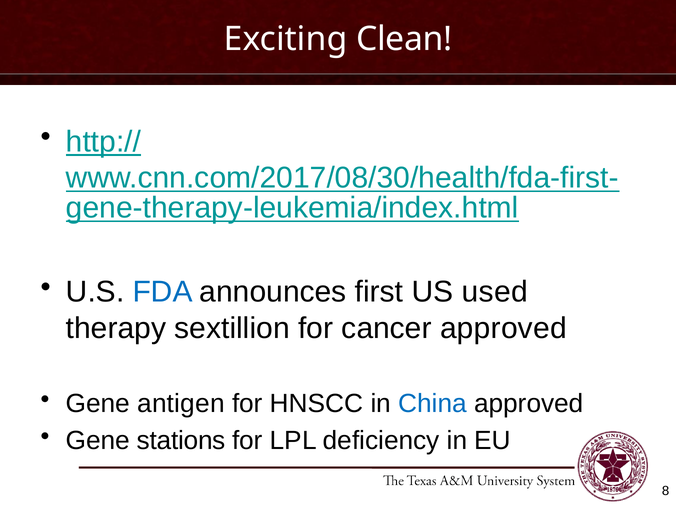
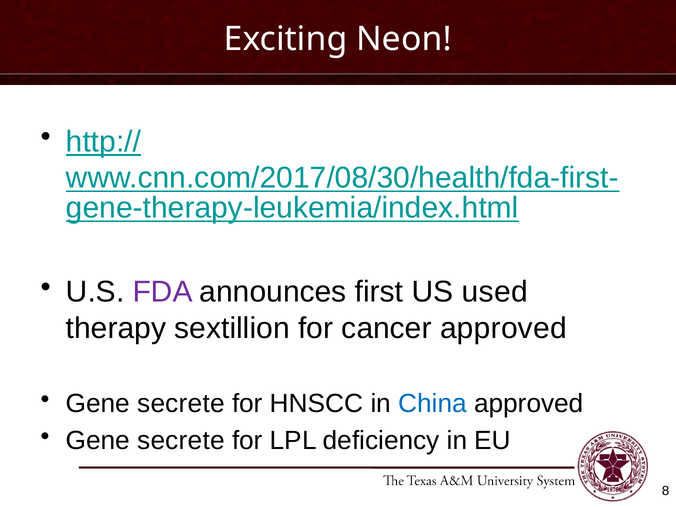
Clean: Clean -> Neon (404, 39)
FDA colour: blue -> purple (163, 292)
antigen: antigen -> secrete (181, 404)
stations: stations -> secrete (181, 441)
